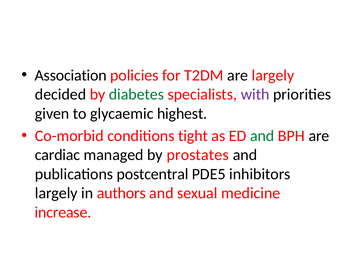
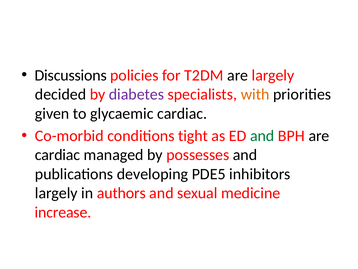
Association: Association -> Discussions (71, 75)
diabetes colour: green -> purple (136, 94)
with colour: purple -> orange (255, 94)
glycaemic highest: highest -> cardiac (182, 113)
prostates: prostates -> possesses (198, 155)
postcentral: postcentral -> developing (152, 174)
